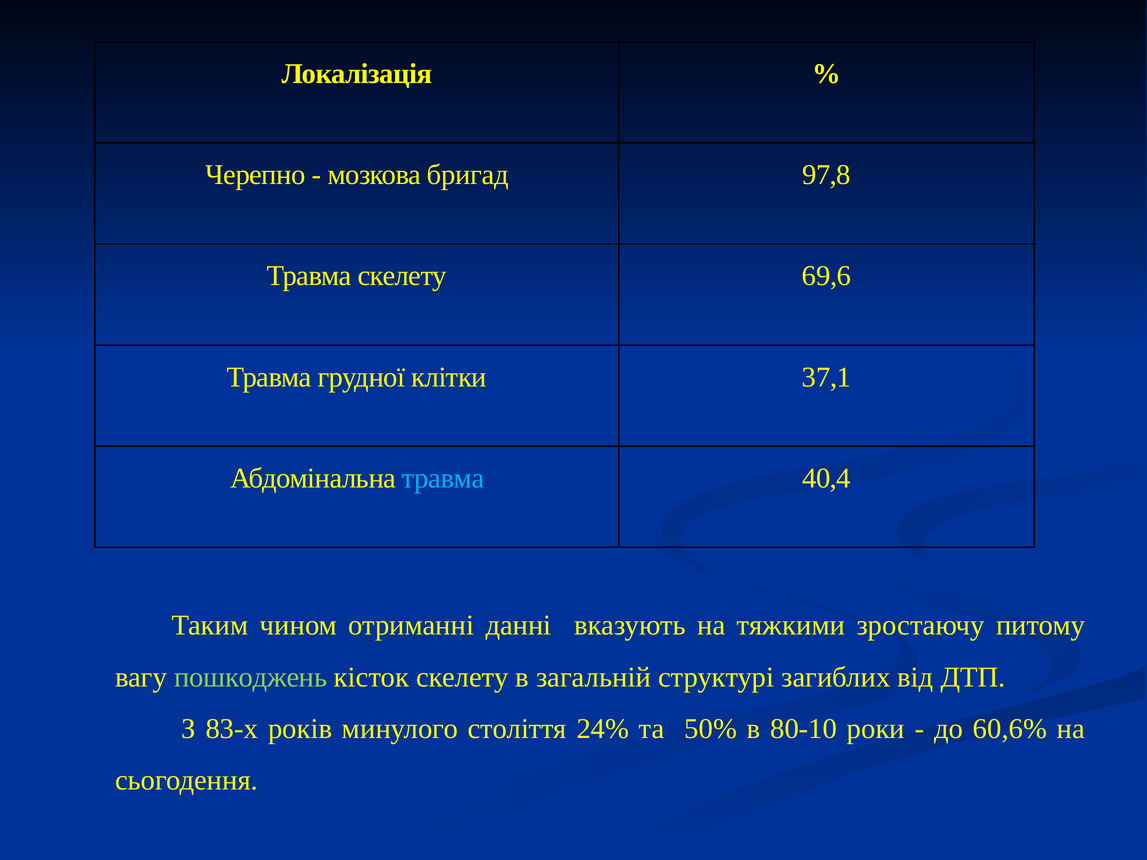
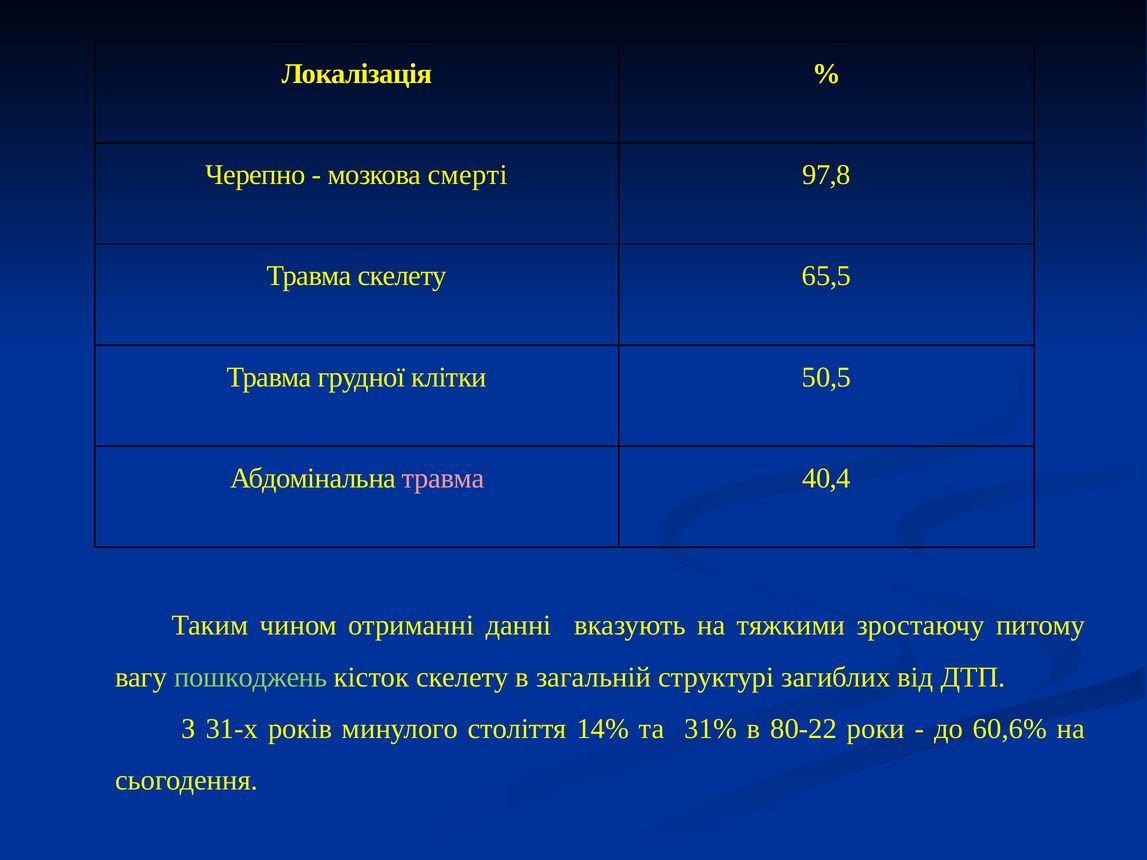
бригад: бригад -> смерті (468, 175)
69,6: 69,6 -> 65,5 (827, 276)
37,1: 37,1 -> 50,5 (827, 377)
травма colour: light blue -> pink (443, 478)
83-х: 83-х -> 31-х (232, 729)
24%: 24% -> 14% (603, 729)
50%: 50% -> 31% (711, 729)
80-10: 80-10 -> 80-22 (804, 729)
